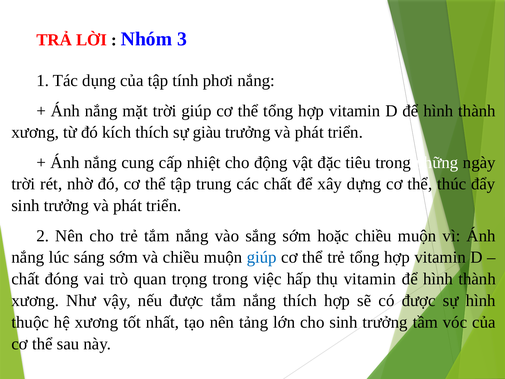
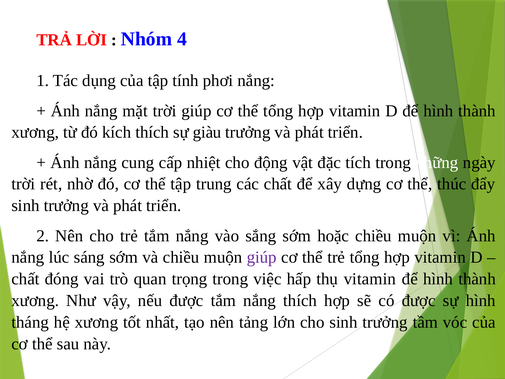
3: 3 -> 4 (182, 39)
tiêu: tiêu -> tích (358, 162)
giúp colour: blue -> purple (262, 257)
thuộc: thuộc -> tháng (30, 322)
